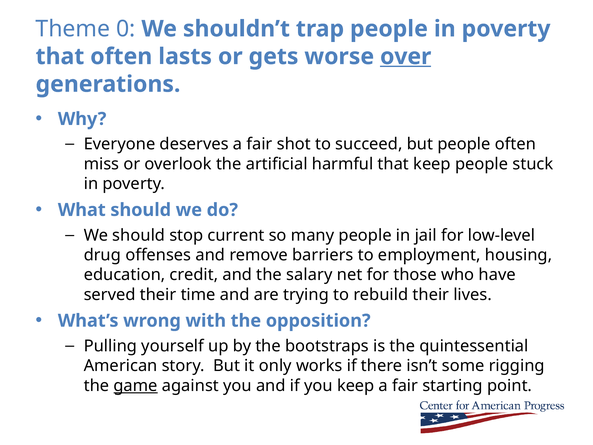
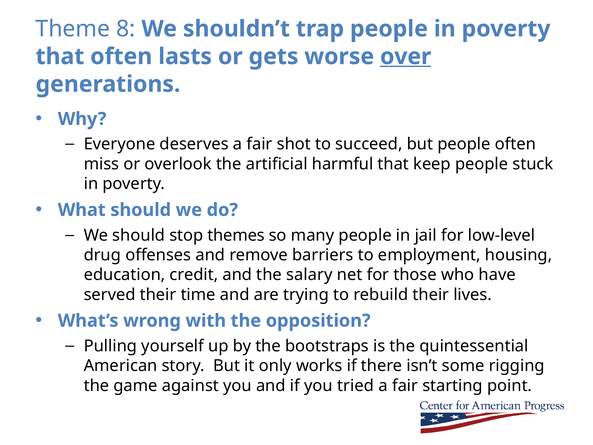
0: 0 -> 8 (126, 29)
current: current -> themes (236, 235)
game underline: present -> none (136, 385)
you keep: keep -> tried (356, 385)
